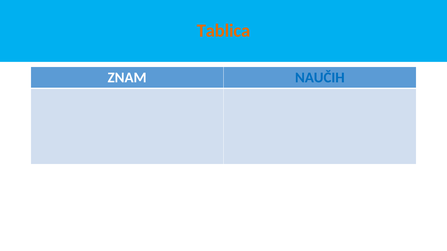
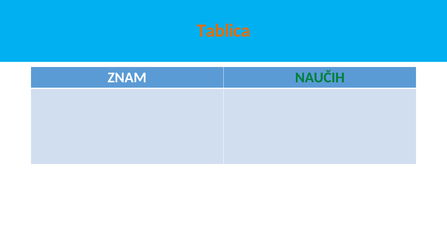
NAUČIH colour: blue -> green (320, 78)
